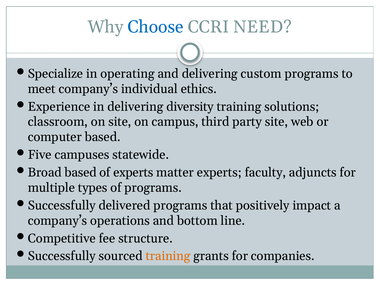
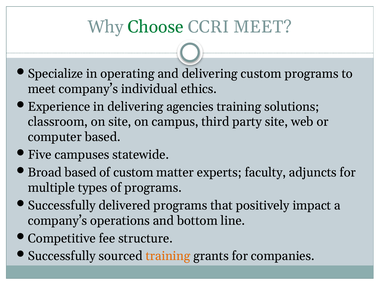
Choose colour: blue -> green (156, 27)
CCRI NEED: NEED -> MEET (263, 27)
diversity: diversity -> agencies (190, 107)
of experts: experts -> custom (133, 172)
